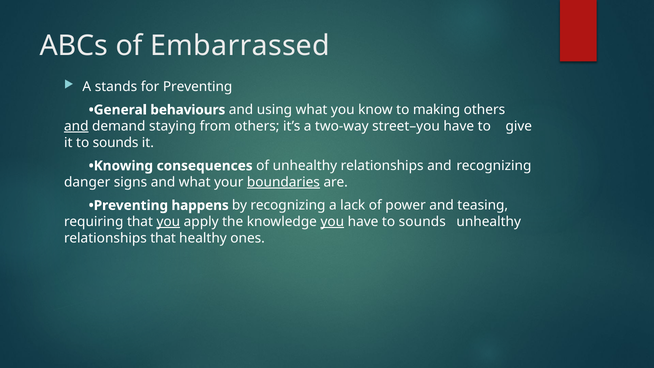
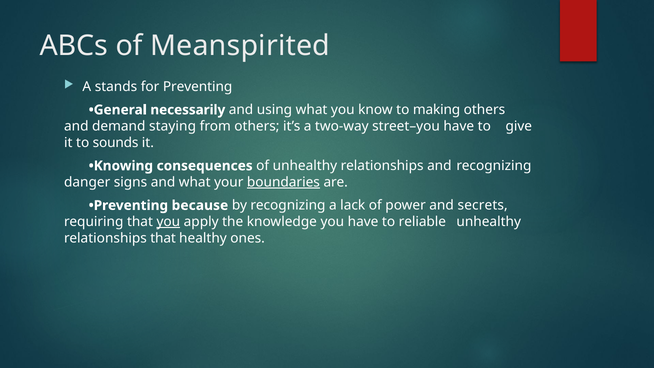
Embarrassed: Embarrassed -> Meanspirited (240, 46)
behaviours: behaviours -> necessarily (188, 110)
and underline: present -> none (76, 126)
happens: happens -> because (200, 205)
teasing: teasing -> secrets (483, 205)
you underline: present -> none (332, 222)
have to sounds: sounds -> reliable (422, 222)
